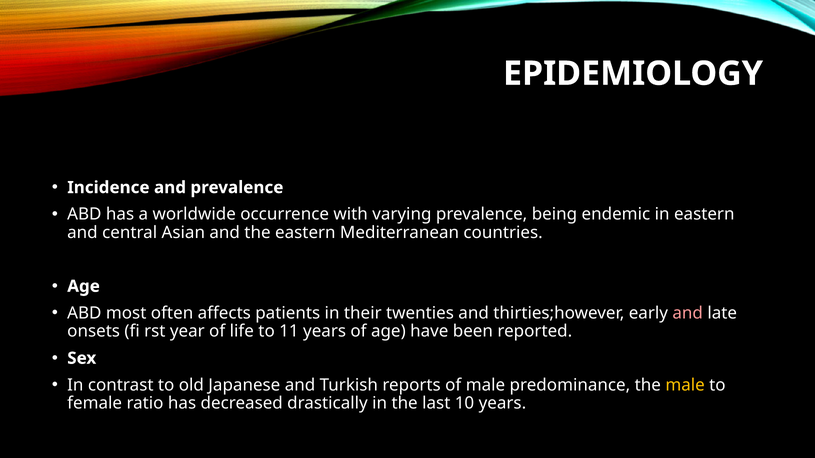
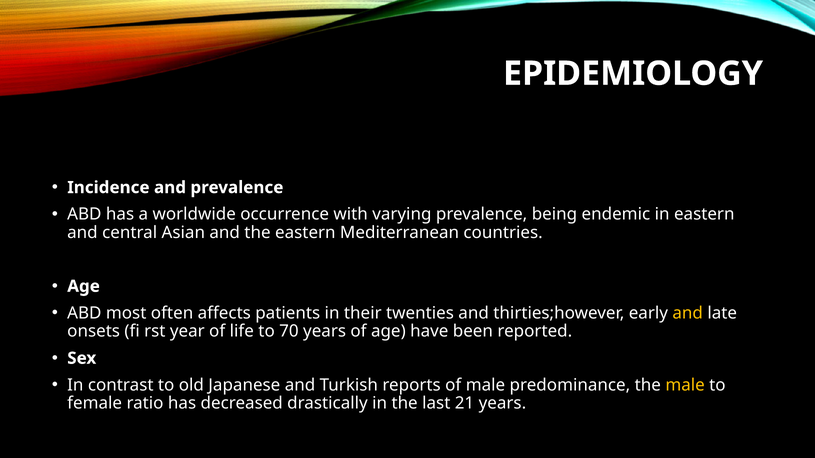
and colour: pink -> yellow (688, 313)
11: 11 -> 70 (289, 332)
10: 10 -> 21 (464, 404)
